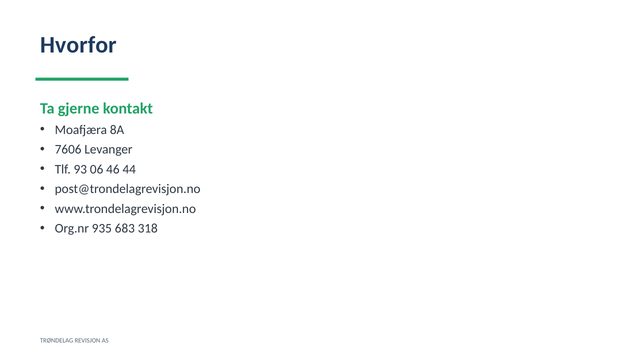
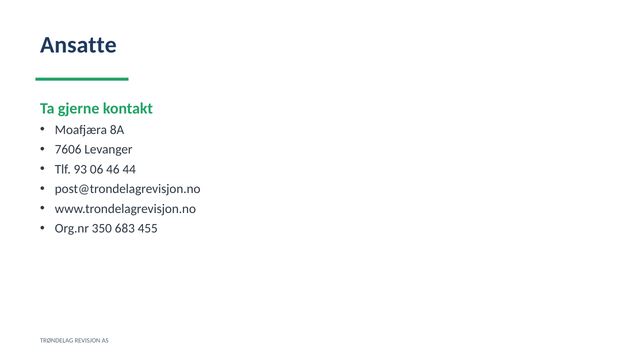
Hvorfor: Hvorfor -> Ansatte (78, 45)
935: 935 -> 350 (102, 228)
318: 318 -> 455 (148, 228)
